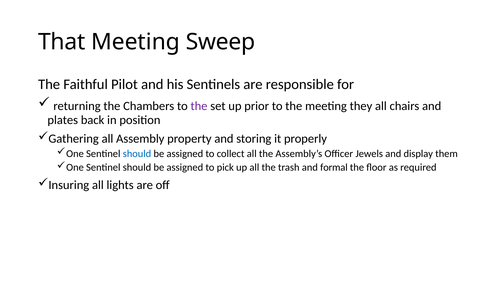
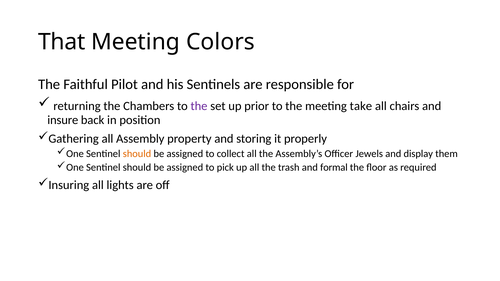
Sweep: Sweep -> Colors (220, 42)
they: they -> take (361, 106)
plates: plates -> insure (63, 120)
should colour: blue -> orange (137, 154)
